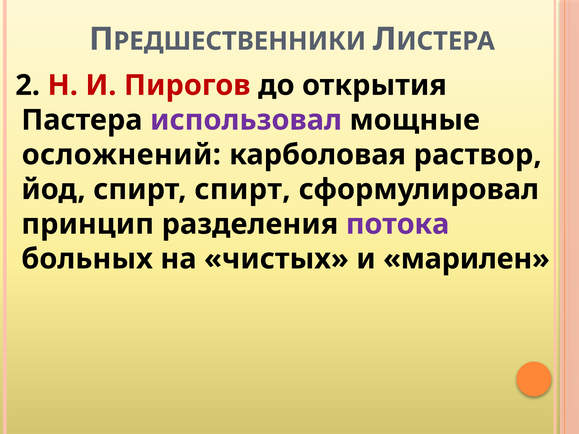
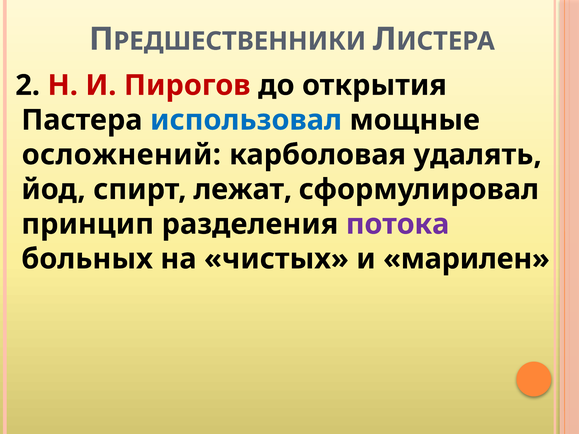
использовал colour: purple -> blue (246, 120)
раствор: раствор -> удалять (478, 155)
спирт спирт: спирт -> лежат (243, 190)
